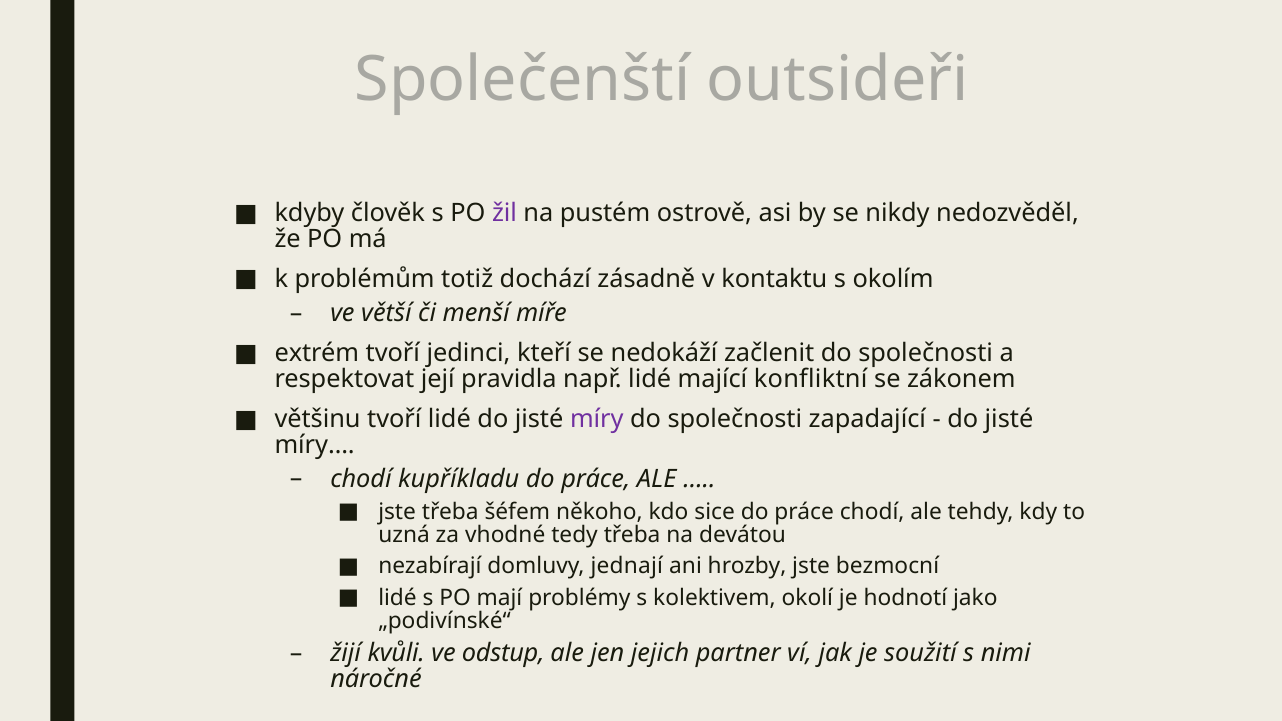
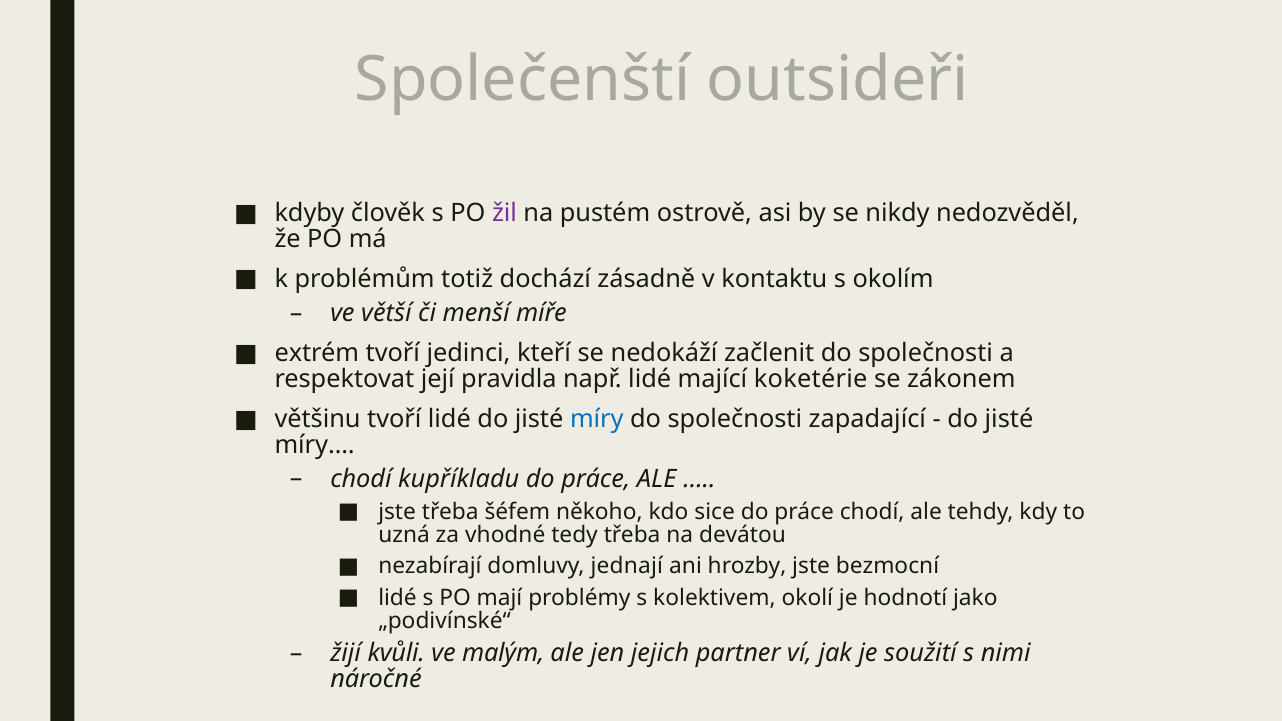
konfliktní: konfliktní -> koketérie (811, 379)
míry colour: purple -> blue (597, 419)
odstup: odstup -> malým (503, 653)
